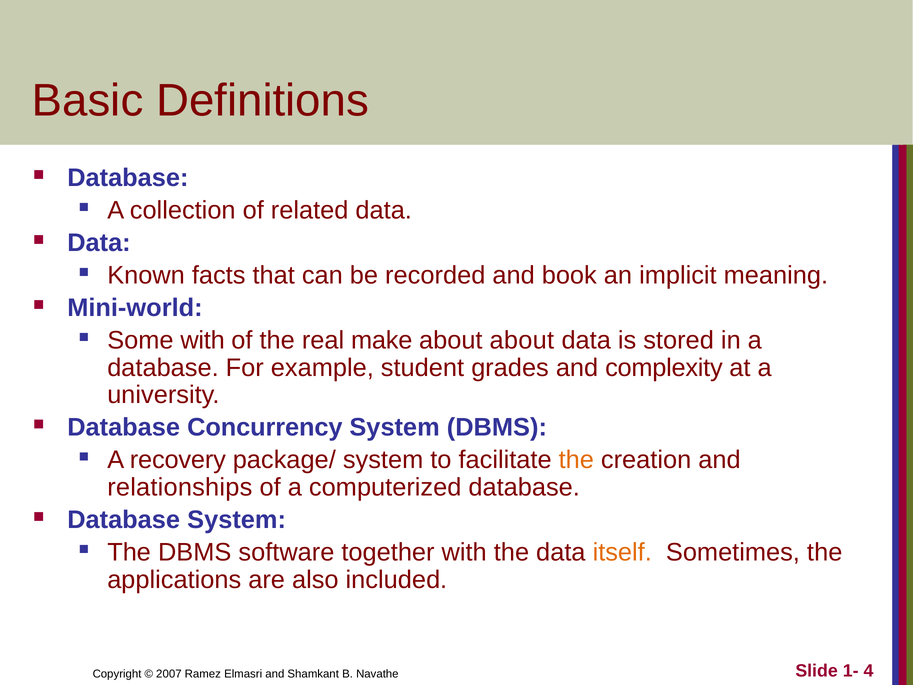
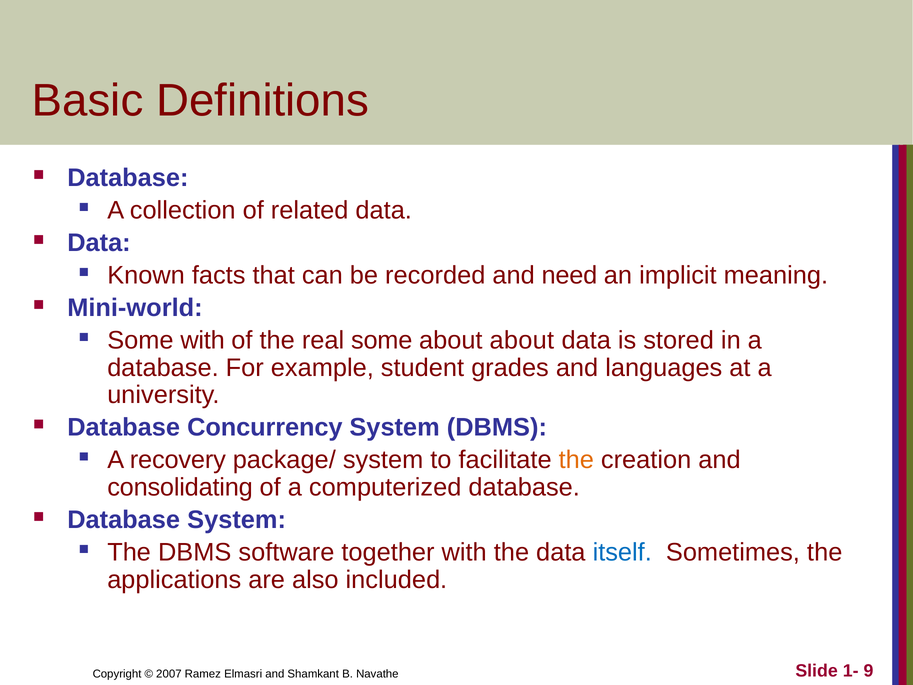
book: book -> need (569, 275)
real make: make -> some (382, 340)
complexity: complexity -> languages (664, 368)
relationships: relationships -> consolidating (180, 487)
itself colour: orange -> blue (622, 552)
4: 4 -> 9 (869, 671)
